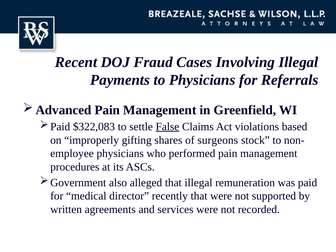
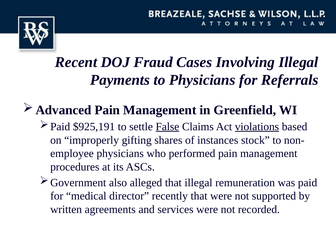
$322,083: $322,083 -> $925,191 (94, 127)
violations underline: none -> present (257, 127)
surgeons: surgeons -> instances (218, 140)
